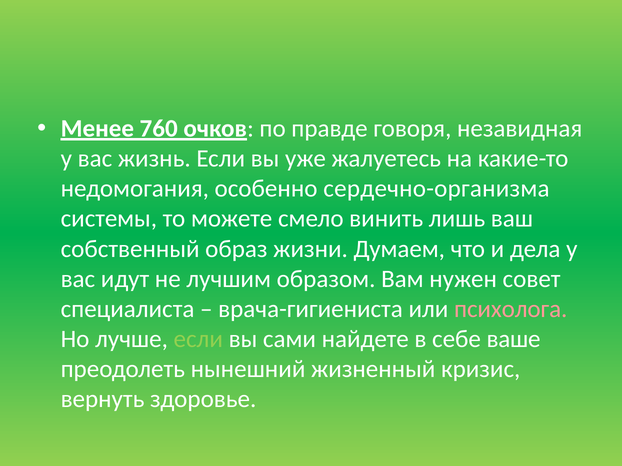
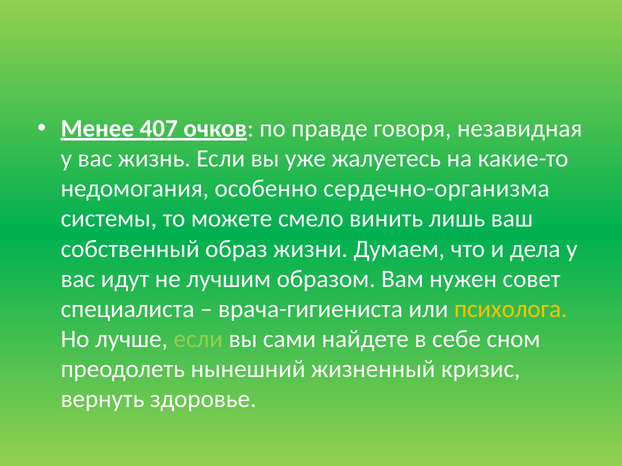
760: 760 -> 407 (159, 129)
психолога colour: pink -> yellow (511, 309)
ваше: ваше -> сном (513, 339)
